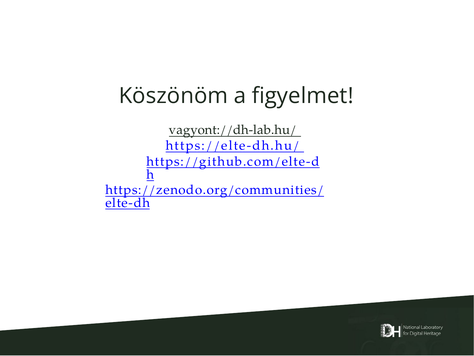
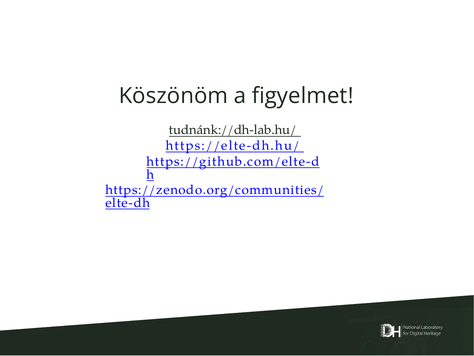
vagyont://dh-lab.hu/: vagyont://dh-lab.hu/ -> tudnánk://dh-lab.hu/ (233, 130)
